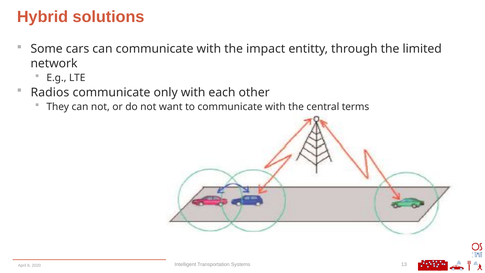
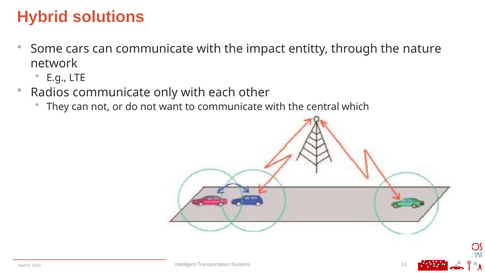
limited: limited -> nature (422, 49)
terms: terms -> which (355, 107)
